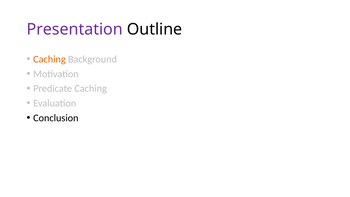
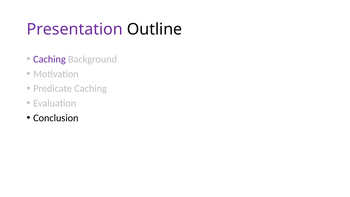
Caching colour: orange -> purple (49, 59)
